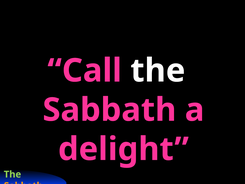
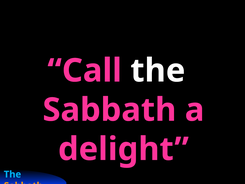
The colour: light green -> light blue (12, 174)
